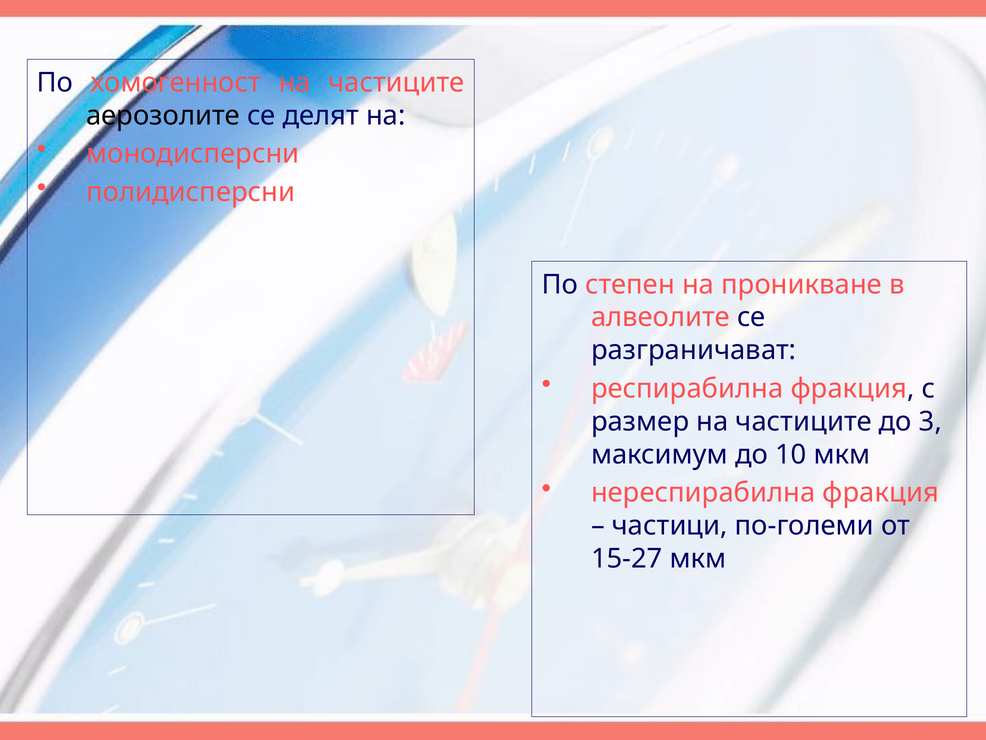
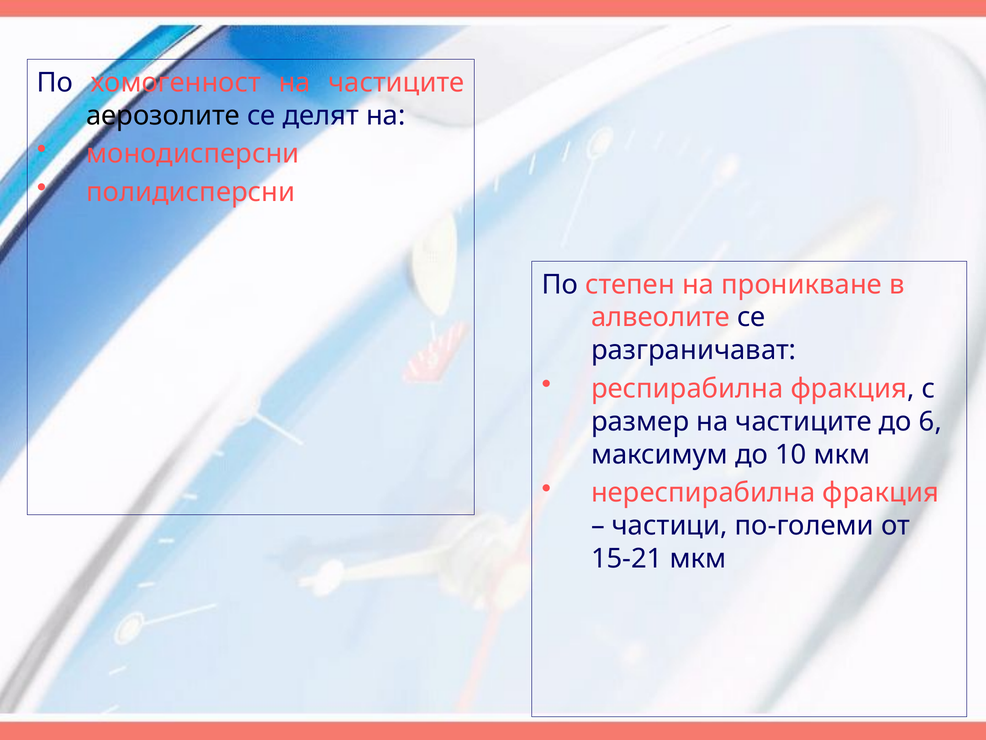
3: 3 -> 6 (930, 421)
15-27: 15-27 -> 15-21 (627, 558)
